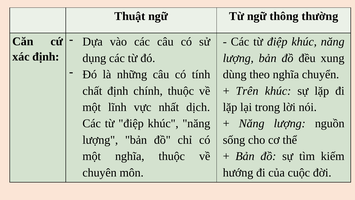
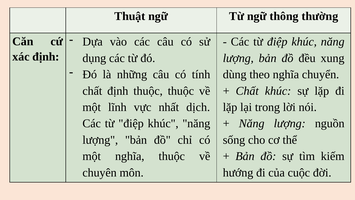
định chính: chính -> thuộc (148, 91)
Trên: Trên -> Chất (247, 91)
